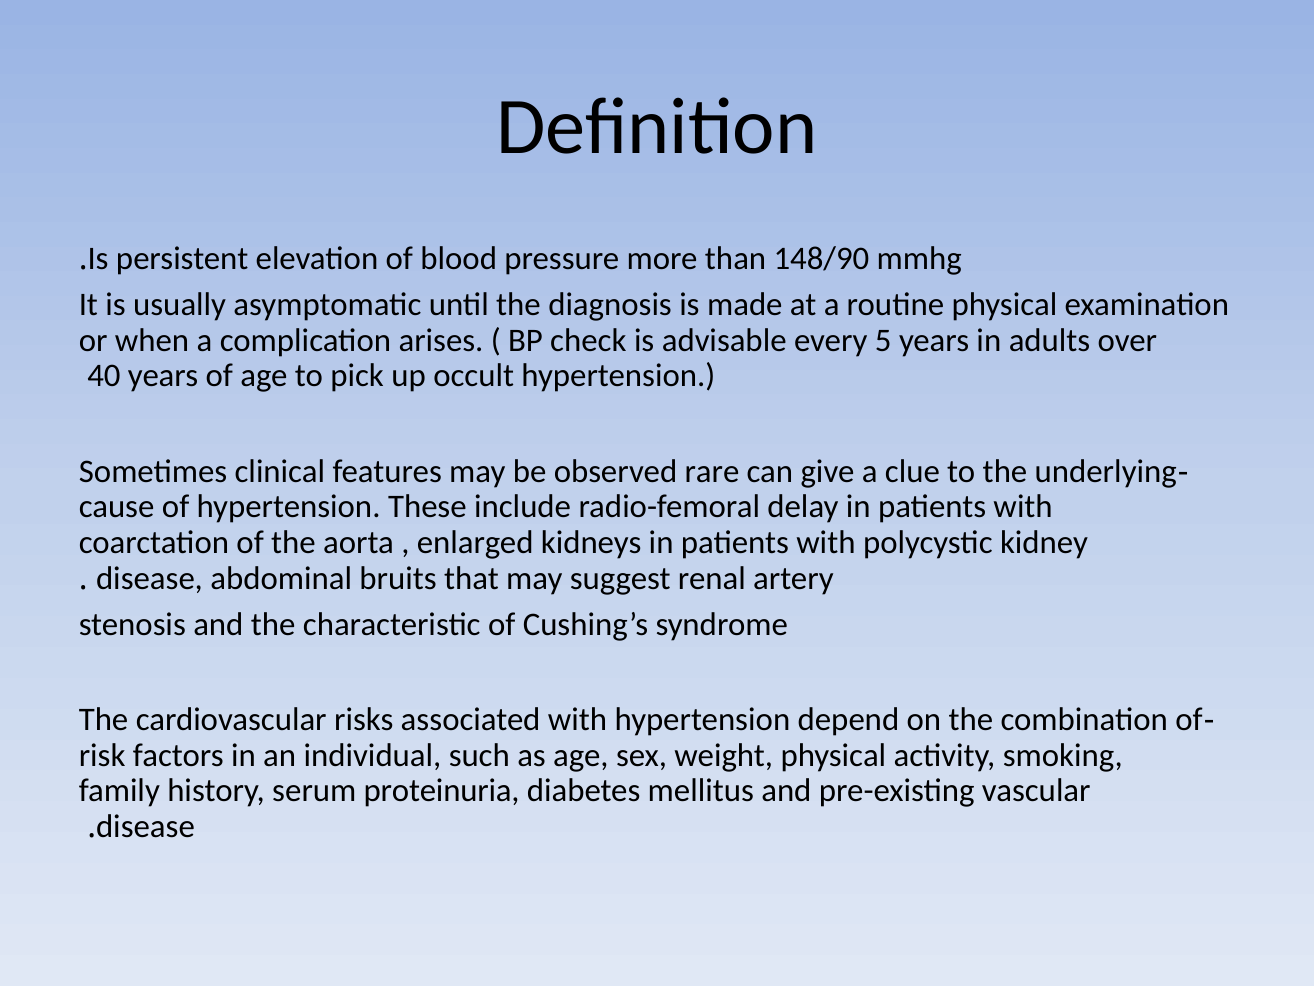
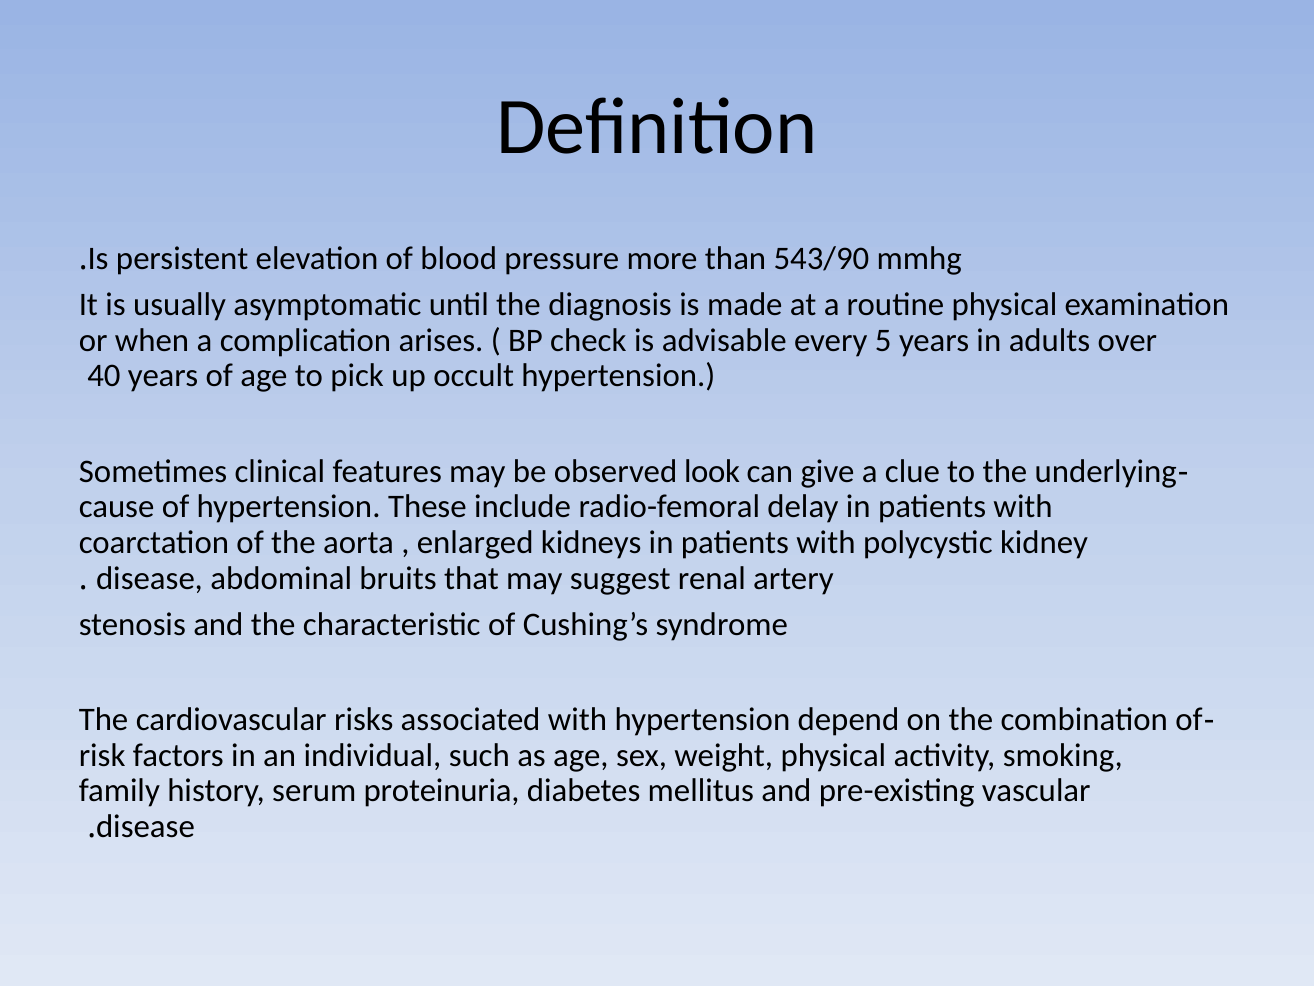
148/90: 148/90 -> 543/90 (821, 259)
rare: rare -> look (712, 471)
